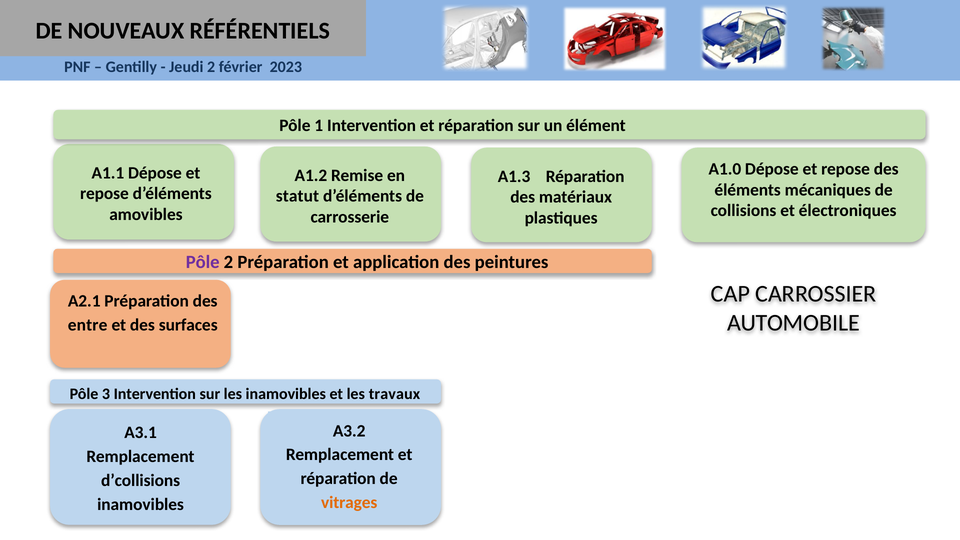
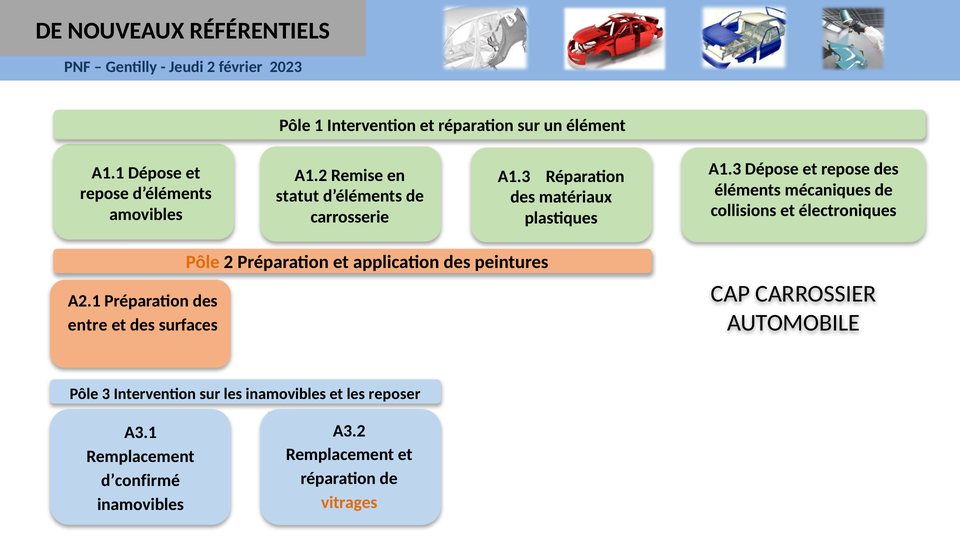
A1.0: A1.0 -> A1.3 (725, 169)
Pôle colour: purple -> orange (203, 262)
travaux: travaux -> reposer (395, 394)
d’collisions: d’collisions -> d’confirmé (140, 480)
